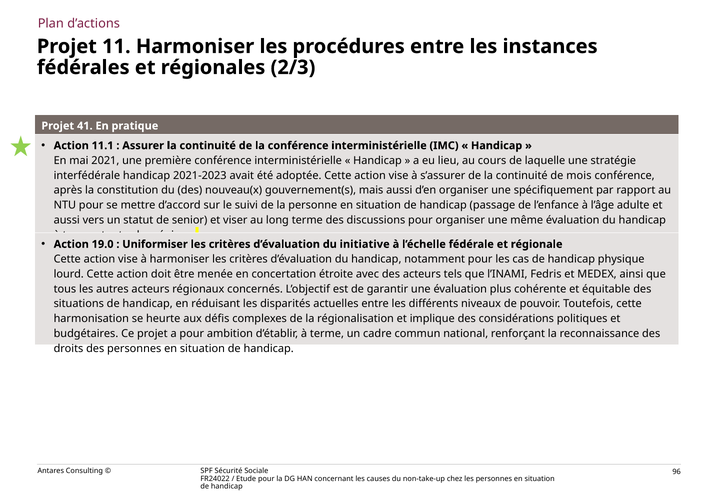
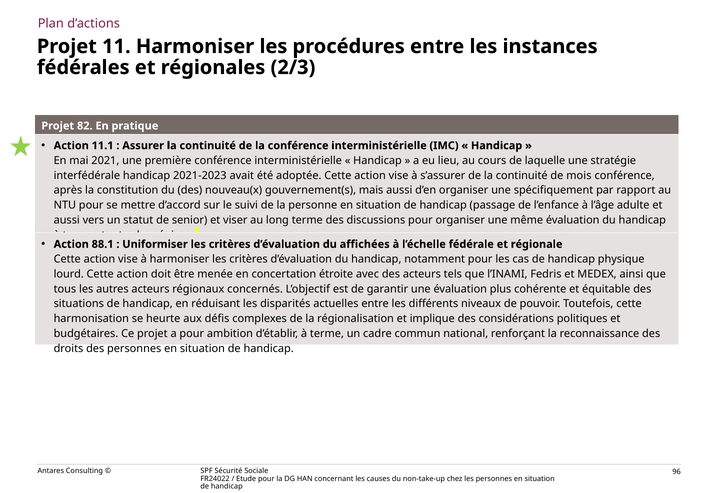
41: 41 -> 82 (85, 126)
19.0: 19.0 -> 88.1 (103, 244)
initiative: initiative -> affichées (365, 244)
